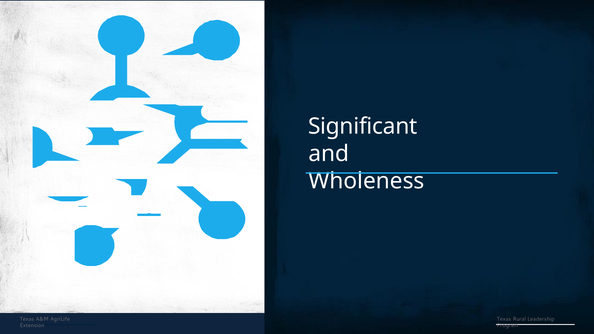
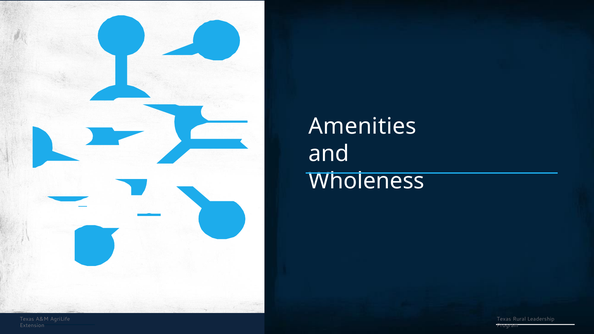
Significant: Significant -> Amenities (363, 126)
